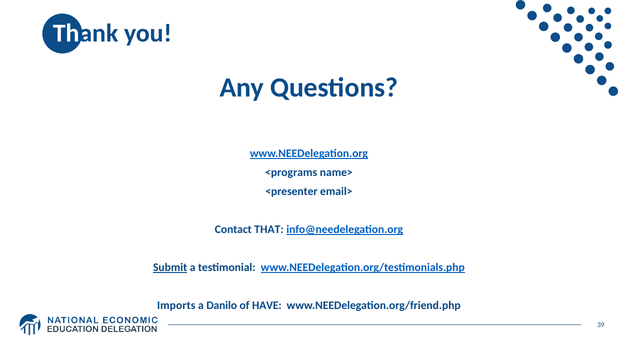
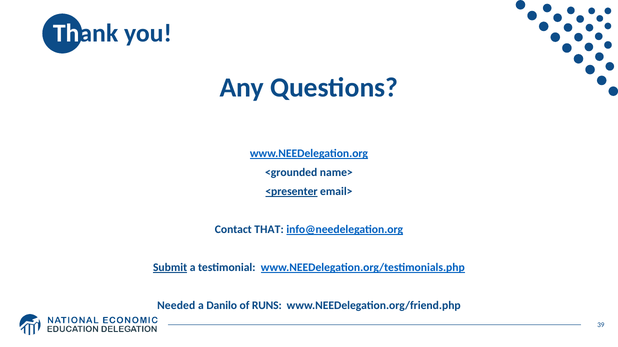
<programs: <programs -> <grounded (291, 173)
<presenter underline: none -> present (291, 192)
Imports: Imports -> Needed (176, 306)
HAVE: HAVE -> RUNS (267, 306)
